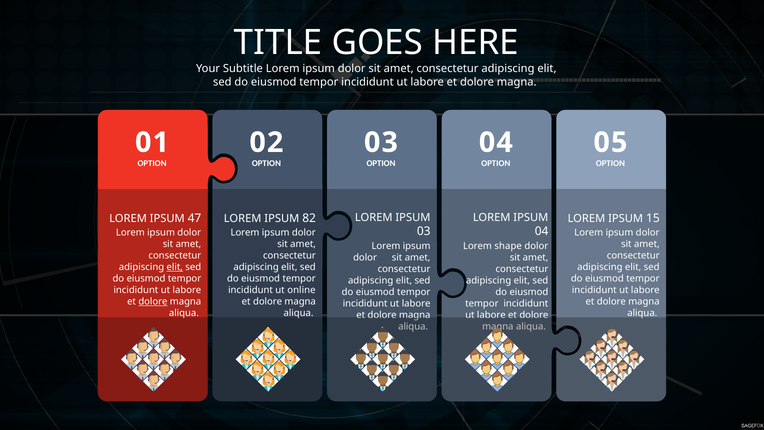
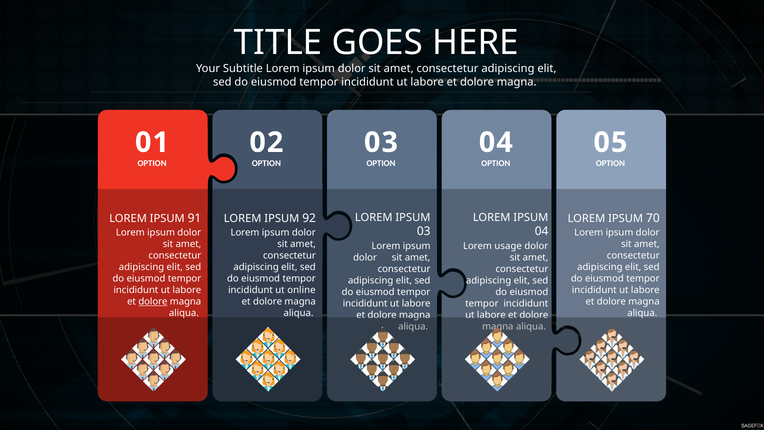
47: 47 -> 91 (195, 218)
82: 82 -> 92 (309, 218)
15: 15 -> 70 (653, 218)
shape: shape -> usage (508, 246)
elit underline: present -> none (175, 267)
